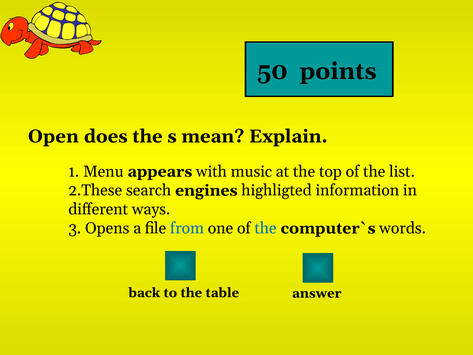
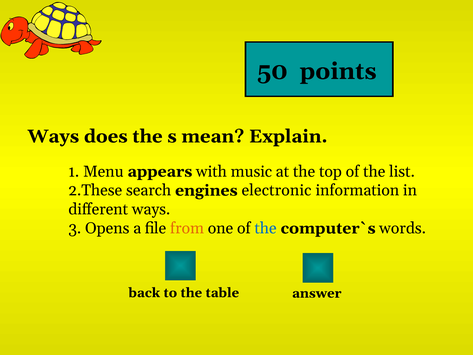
Open: Open -> Ways (53, 136)
highligted: highligted -> electronic (276, 190)
from colour: blue -> orange (187, 228)
